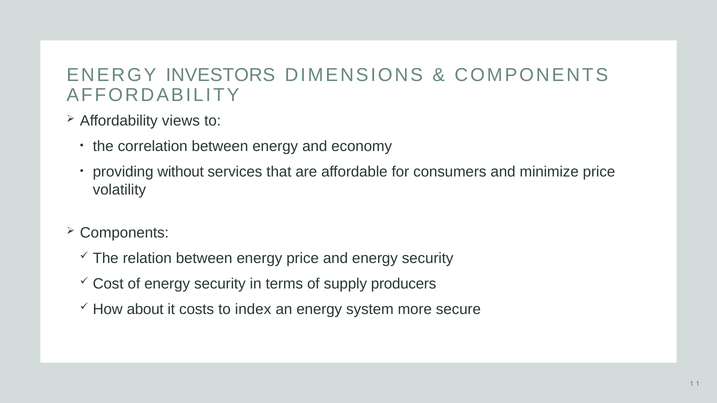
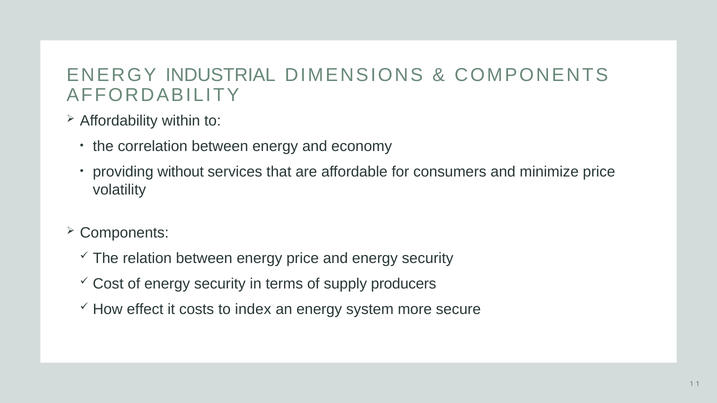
INVESTORS: INVESTORS -> INDUSTRIAL (221, 75)
views: views -> within (181, 121)
about: about -> effect (145, 309)
